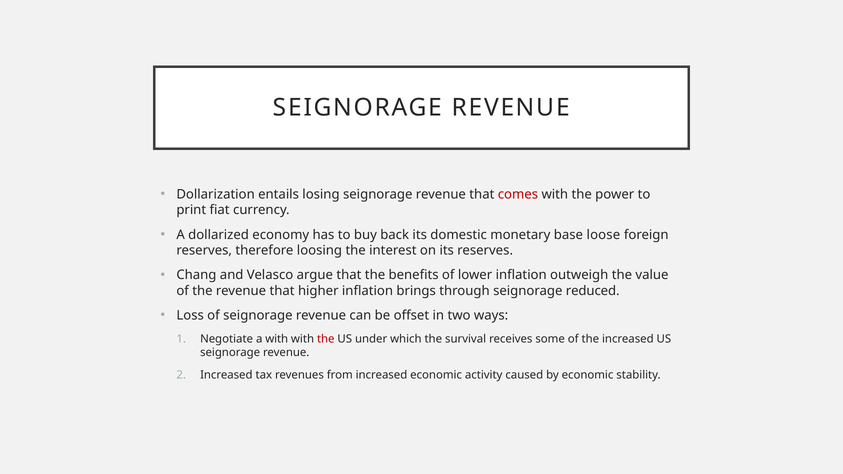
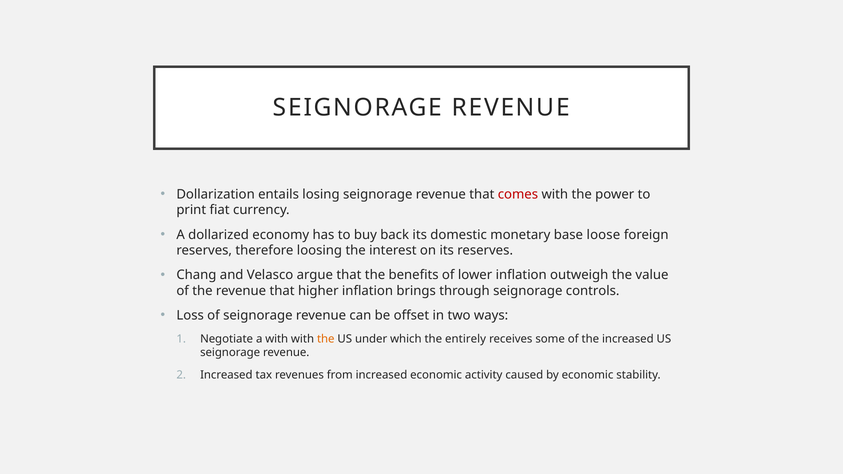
reduced: reduced -> controls (593, 291)
the colour: red -> orange (326, 339)
survival: survival -> entirely (466, 339)
